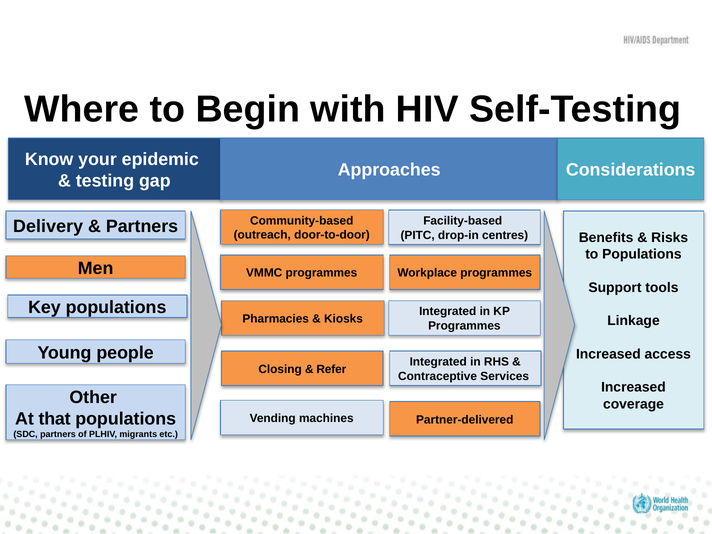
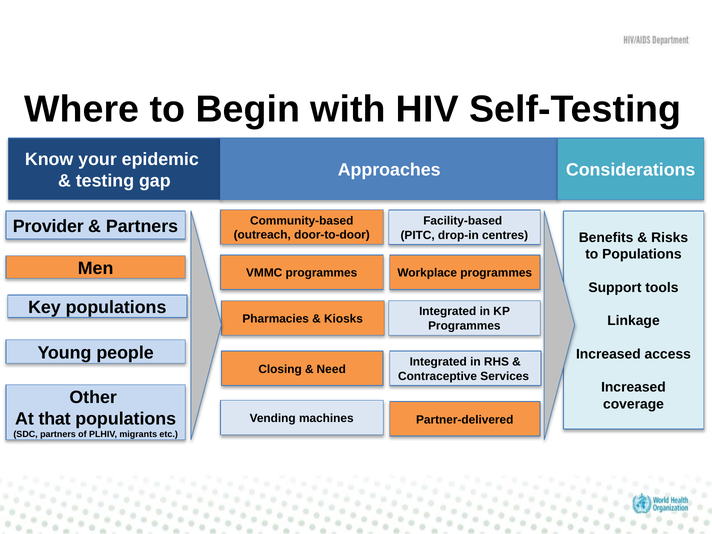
Delivery: Delivery -> Provider (48, 226)
Refer: Refer -> Need (331, 369)
